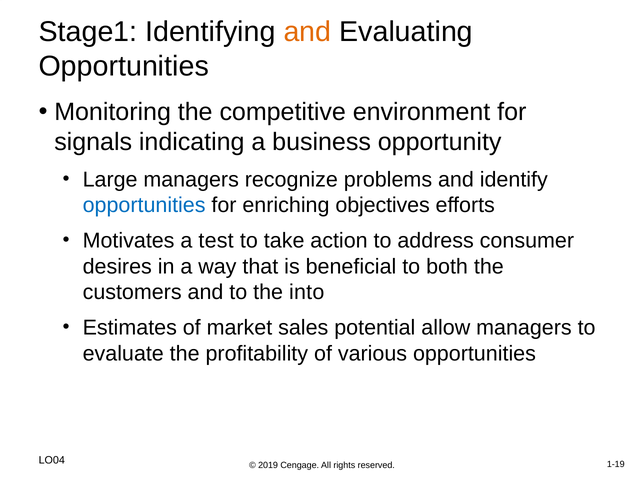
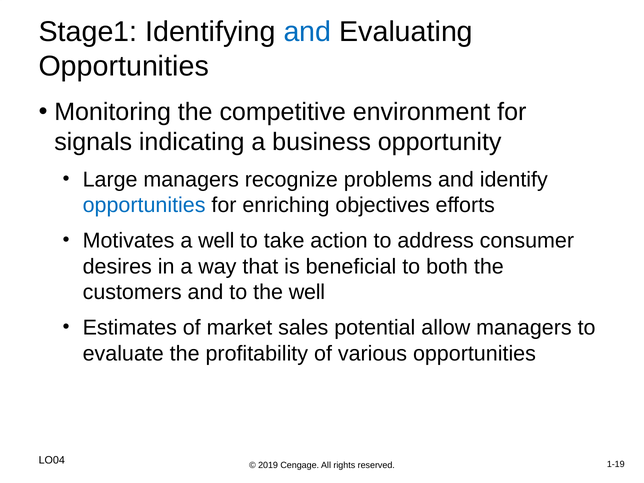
and colour: orange -> blue (307, 32)
a test: test -> well (216, 241)
the into: into -> well (307, 292)
